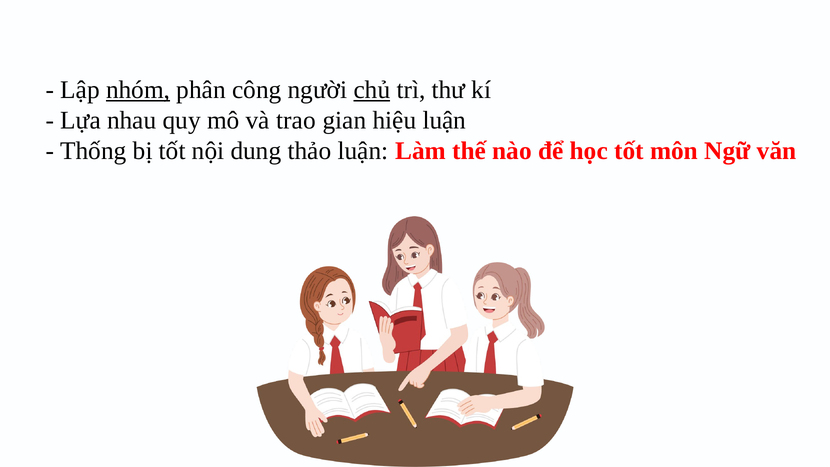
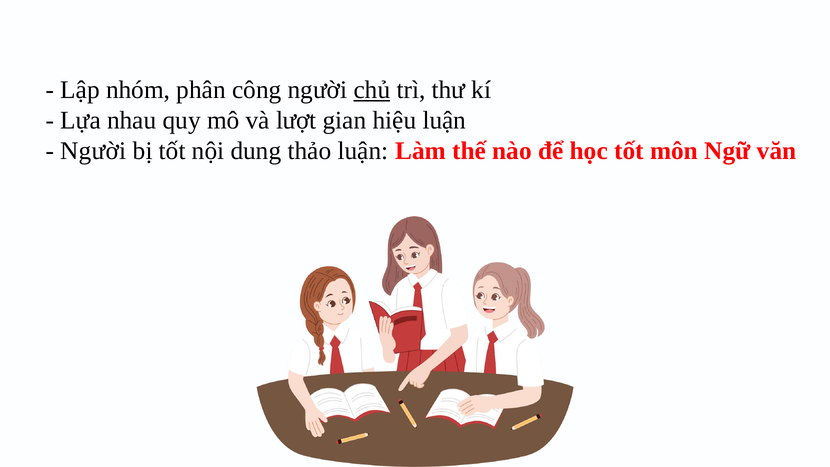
nhóm underline: present -> none (138, 90)
trao: trao -> lượt (296, 120)
Thống: Thống -> Người (93, 151)
